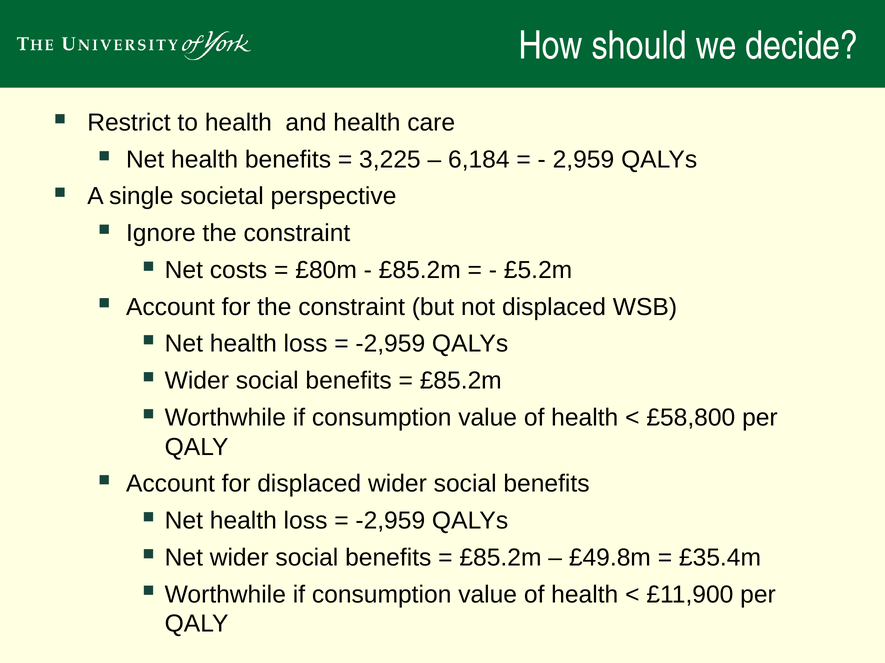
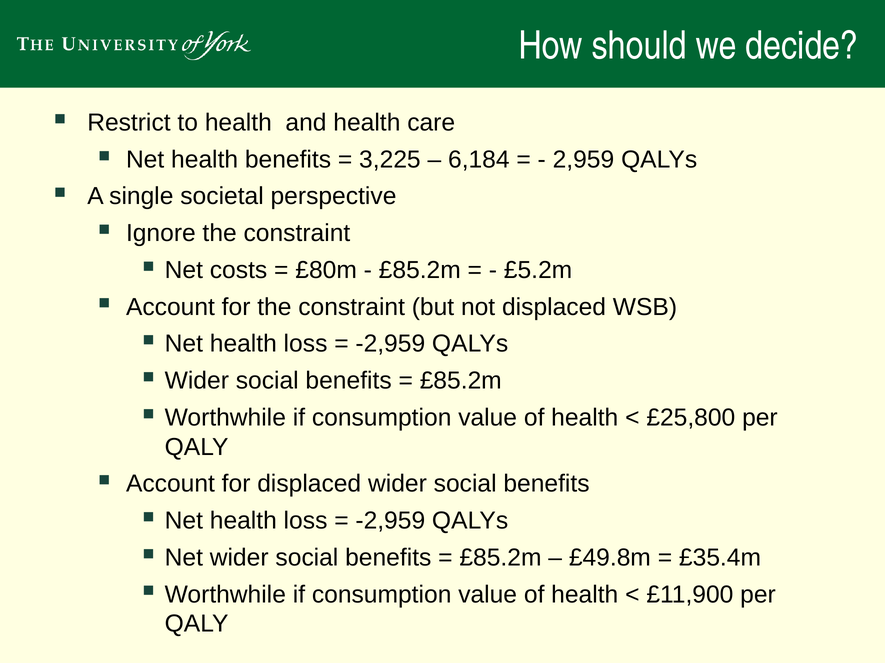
£58,800: £58,800 -> £25,800 (691, 418)
